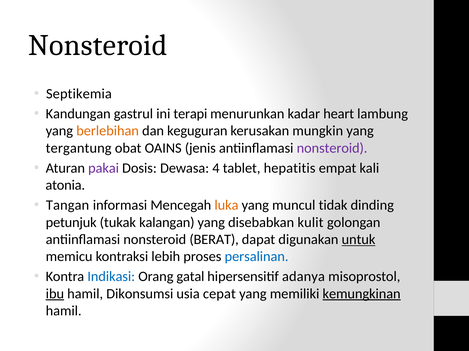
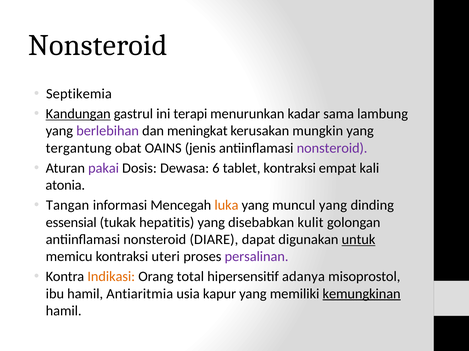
Kandungan underline: none -> present (78, 114)
heart: heart -> sama (339, 114)
berlebihan colour: orange -> purple (108, 131)
keguguran: keguguran -> meningkat (197, 131)
4: 4 -> 6 (216, 168)
tablet hepatitis: hepatitis -> kontraksi (290, 168)
muncul tidak: tidak -> yang (333, 206)
petunjuk: petunjuk -> essensial (71, 223)
kalangan: kalangan -> hepatitis (167, 223)
BERAT: BERAT -> DIARE (214, 240)
lebih: lebih -> uteri (166, 257)
persalinan colour: blue -> purple (257, 257)
Indikasi colour: blue -> orange (111, 277)
gatal: gatal -> total (190, 277)
ibu underline: present -> none (55, 294)
Dikonsumsi: Dikonsumsi -> Antiaritmia (140, 294)
cepat: cepat -> kapur (220, 294)
